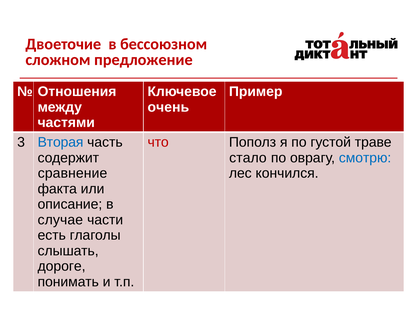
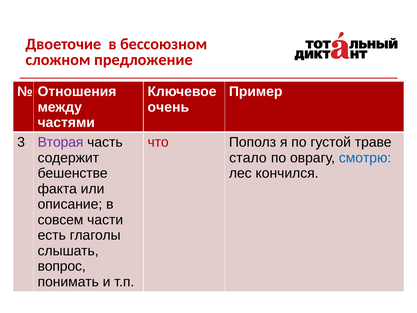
Вторая colour: blue -> purple (60, 142)
сравнение: сравнение -> бешенстве (73, 173)
случае: случае -> совсем (60, 220)
дороге: дороге -> вопрос (62, 266)
